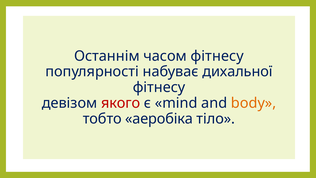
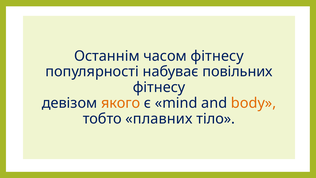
дихальної: дихальної -> повільних (237, 72)
якого colour: red -> orange (121, 103)
аеробіка: аеробіка -> плавних (159, 119)
